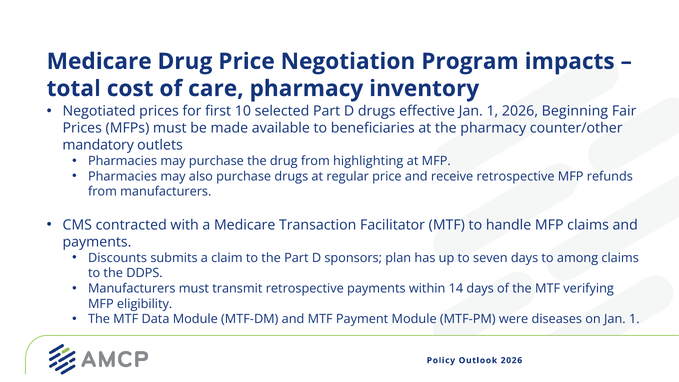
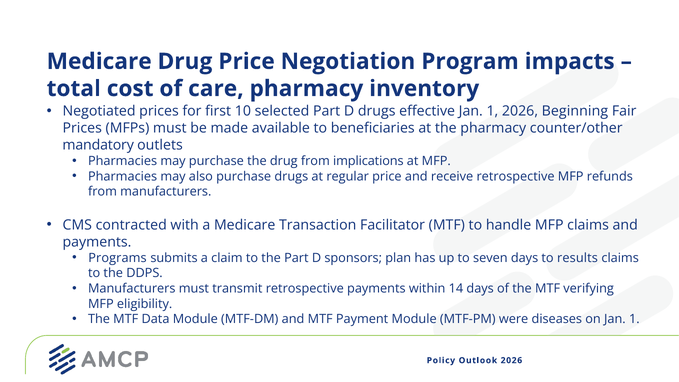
highlighting: highlighting -> implications (368, 161)
Discounts: Discounts -> Programs (117, 258)
among: among -> results (578, 258)
